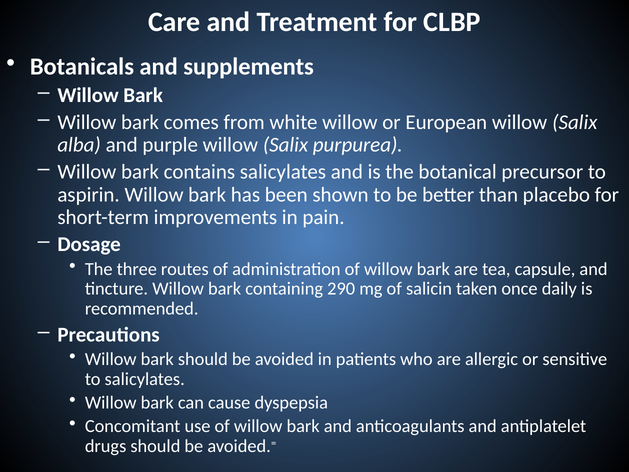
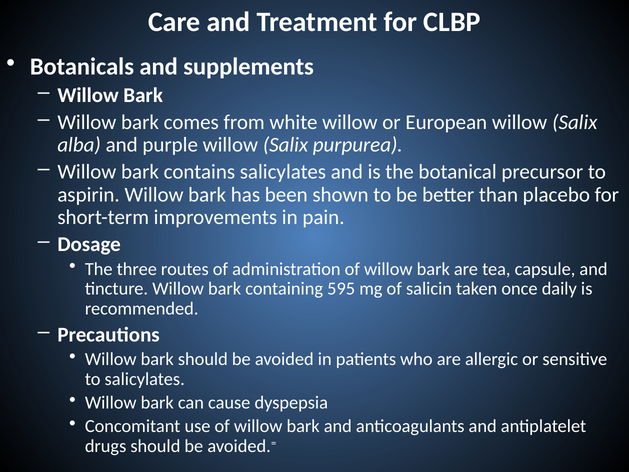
290: 290 -> 595 (341, 289)
